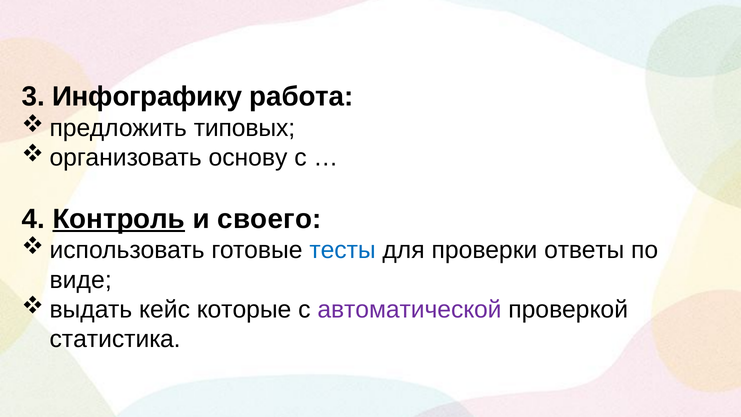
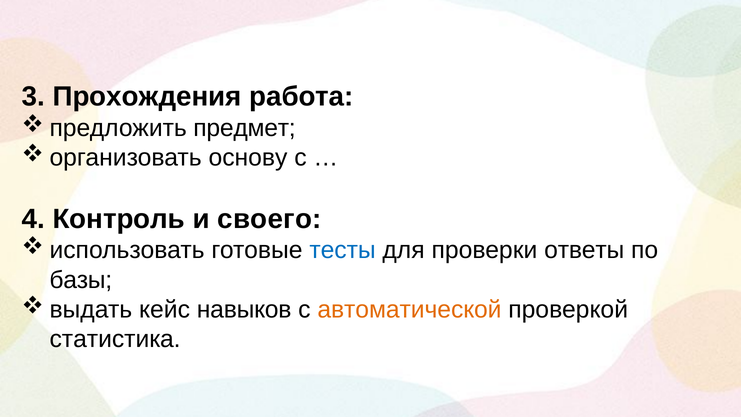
Инфографику: Инфографику -> Прохождения (147, 97)
типовых: типовых -> предмет (245, 128)
Контроль underline: present -> none (119, 219)
виде: виде -> базы (81, 280)
которые: которые -> навыков (244, 309)
автоматической colour: purple -> orange (409, 309)
